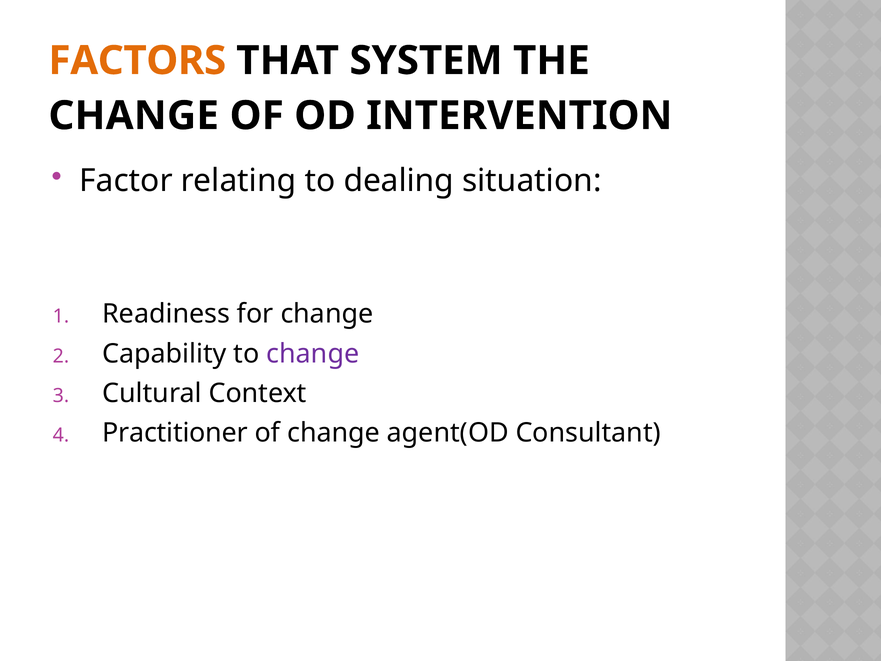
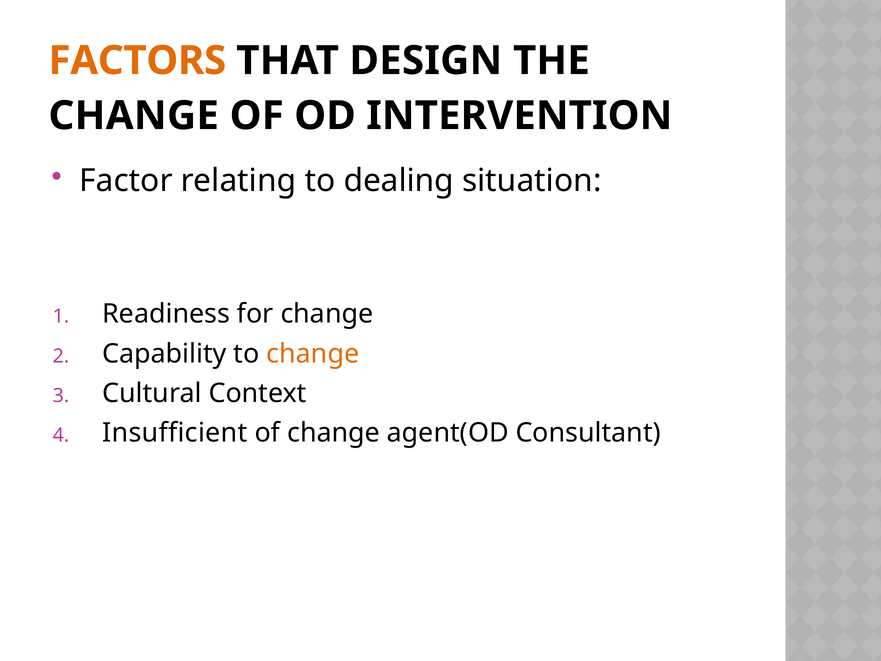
SYSTEM: SYSTEM -> DESIGN (426, 61)
change colour: purple -> orange (313, 354)
Practitioner: Practitioner -> Insufficient (175, 433)
